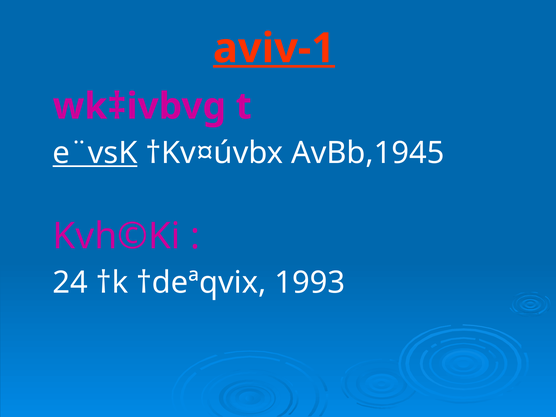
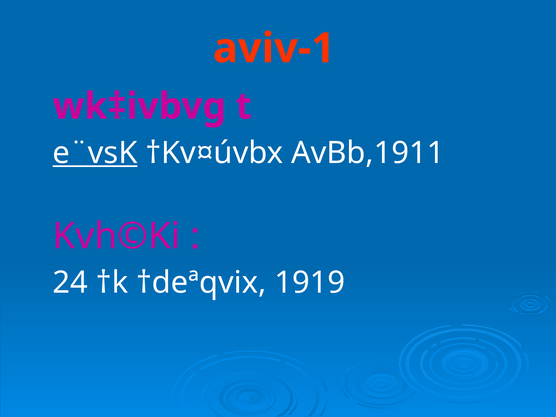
aviv-1 underline: present -> none (274, 48)
AvBb,1945: AvBb,1945 -> AvBb,1911 (368, 153)
1993: 1993 -> 1919 (310, 283)
